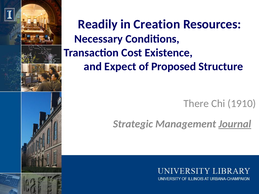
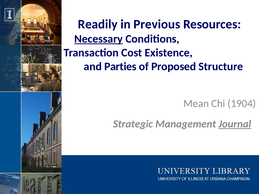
Creation: Creation -> Previous (157, 24)
Necessary underline: none -> present (99, 39)
Expect: Expect -> Parties (120, 67)
There: There -> Mean (196, 104)
1910: 1910 -> 1904 (242, 104)
